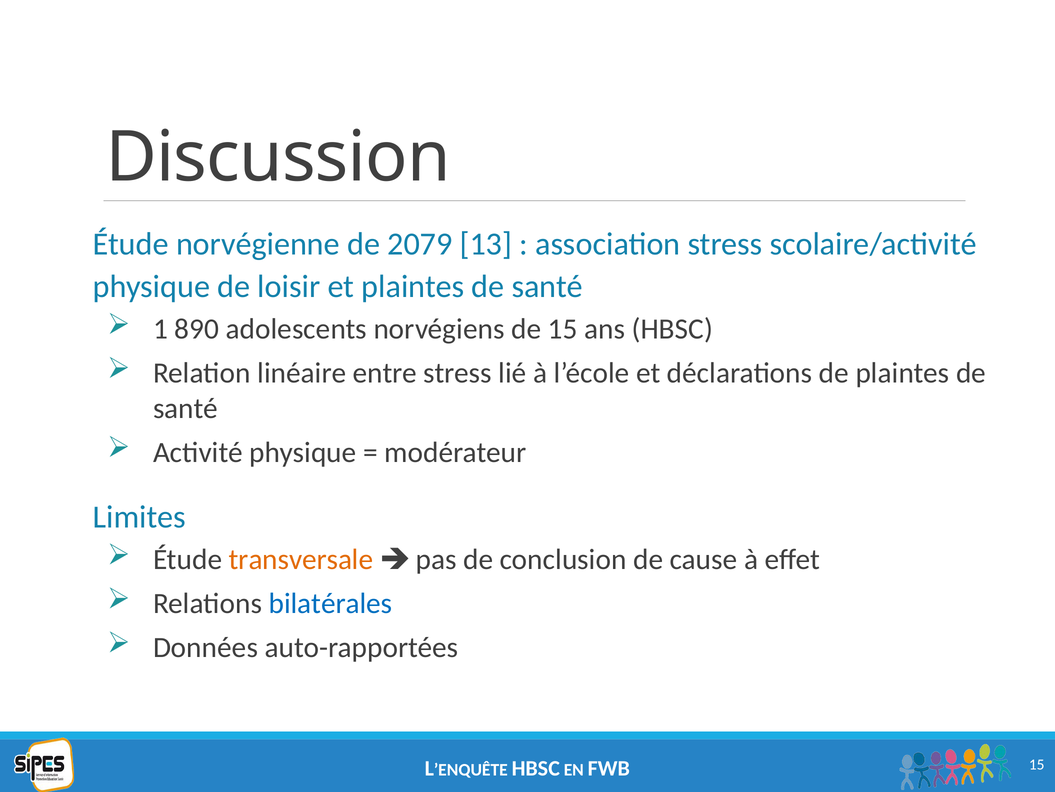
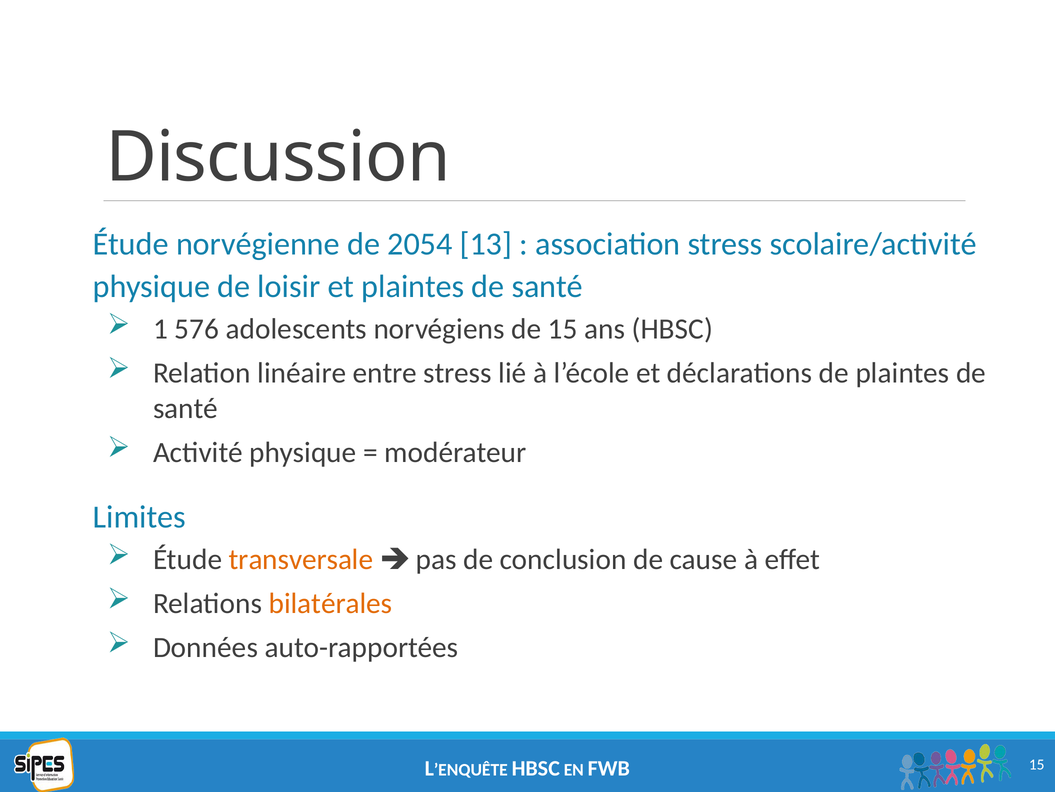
2079: 2079 -> 2054 (420, 244)
890: 890 -> 576 (197, 329)
bilatérales colour: blue -> orange (331, 603)
